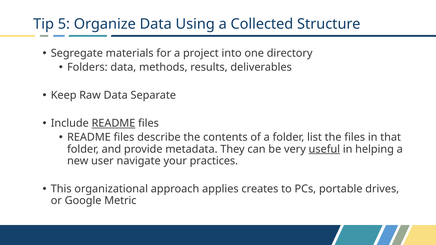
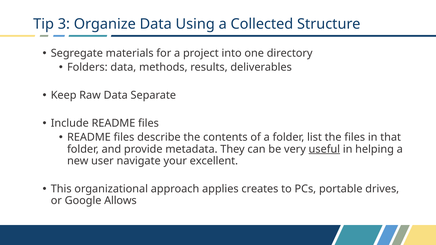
5: 5 -> 3 (64, 24)
README underline: present -> none (113, 123)
practices: practices -> excellent (214, 161)
Metric: Metric -> Allows (120, 201)
